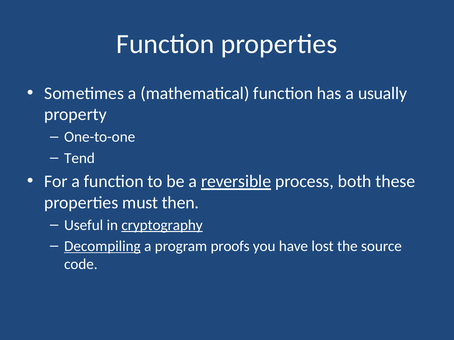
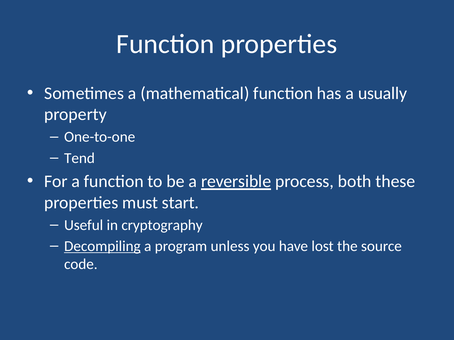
then: then -> start (180, 203)
cryptography underline: present -> none (162, 225)
proofs: proofs -> unless (230, 247)
